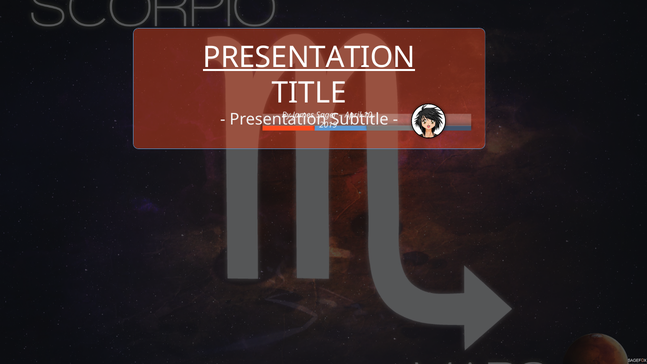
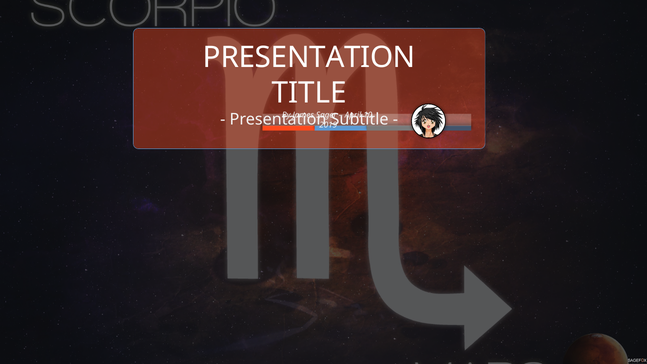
PRESENTATION underline: present -> none (309, 57)
